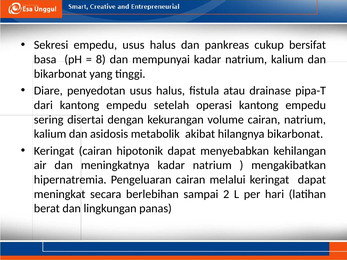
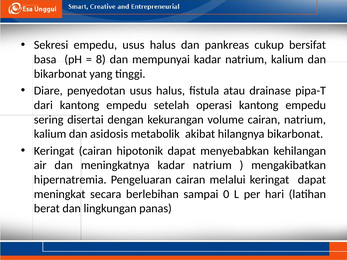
2: 2 -> 0 (226, 194)
